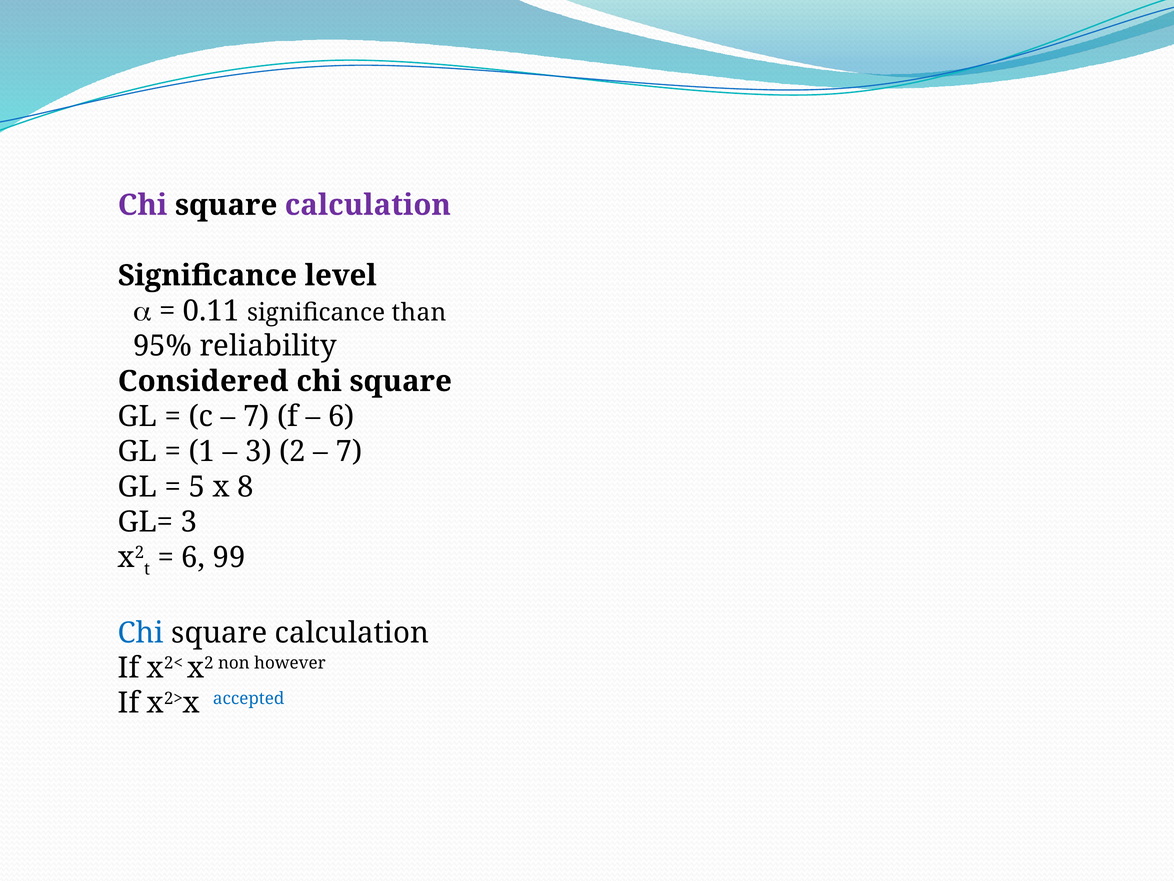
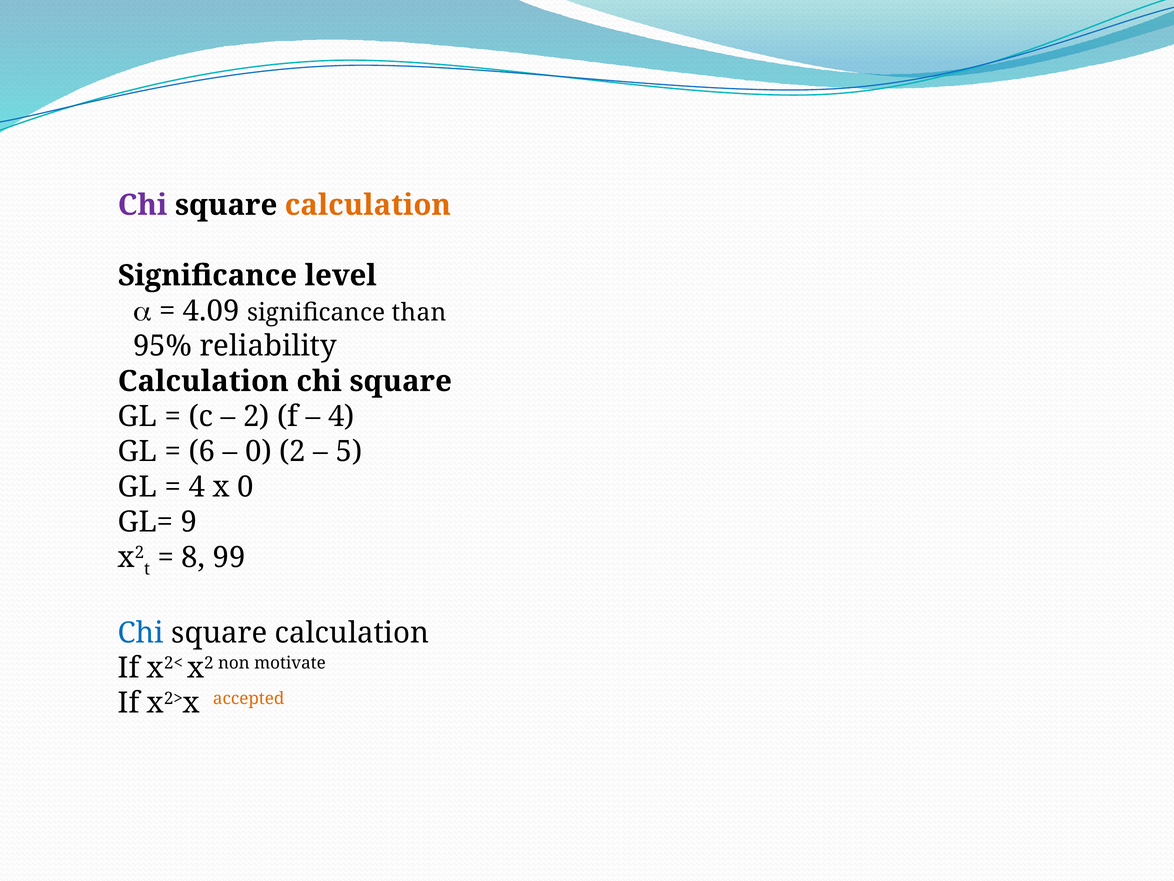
calculation colour: purple -> orange (368, 205)
0.11: 0.11 -> 4.09 (211, 311)
Considered: Considered -> Calculation (203, 381)
7: 7 -> 2 (256, 416)
6: 6 -> 4 (341, 416)
1: 1 -> 6 (202, 452)
3: 3 -> 0 (258, 452)
7: 7 -> 5 (349, 452)
5: 5 -> 4 (197, 487)
x 8: 8 -> 0 (245, 487)
GL= 3: 3 -> 9 (189, 522)
6: 6 -> 8 (193, 557)
however: however -> motivate (290, 663)
accepted colour: blue -> orange (249, 698)
